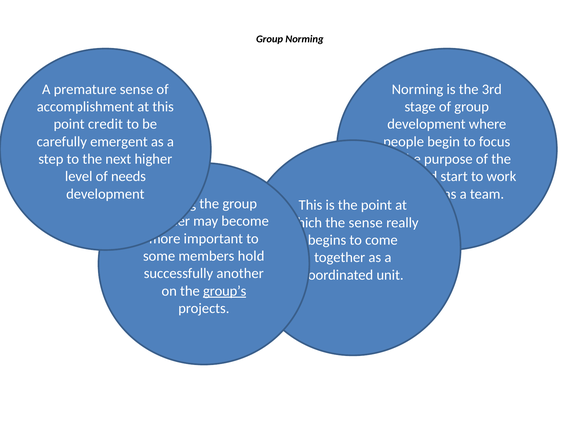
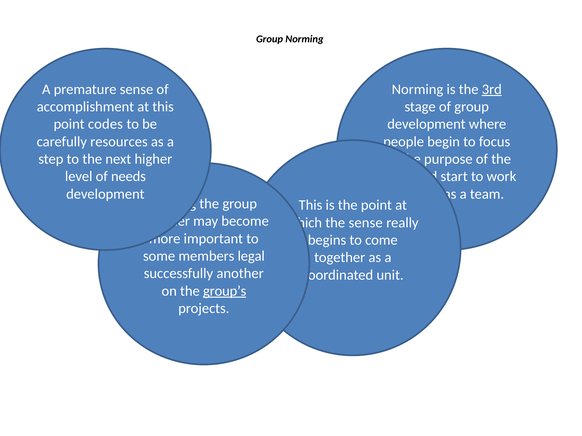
3rd underline: none -> present (492, 89)
credit: credit -> codes (105, 124)
emergent: emergent -> resources (119, 142)
hold: hold -> legal (251, 256)
